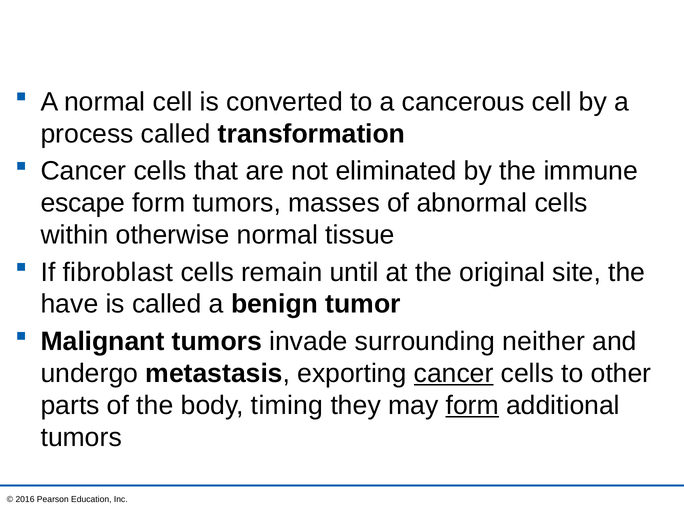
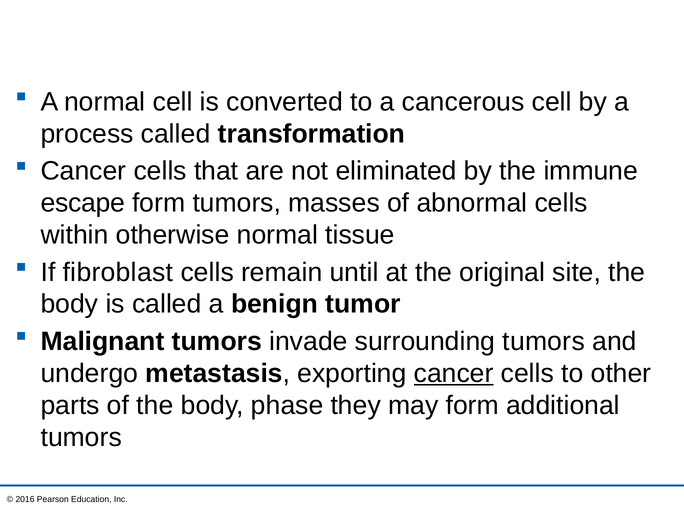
have: have -> body (70, 304)
surrounding neither: neither -> tumors (544, 341)
timing: timing -> phase (287, 405)
form underline: present -> none (472, 405)
